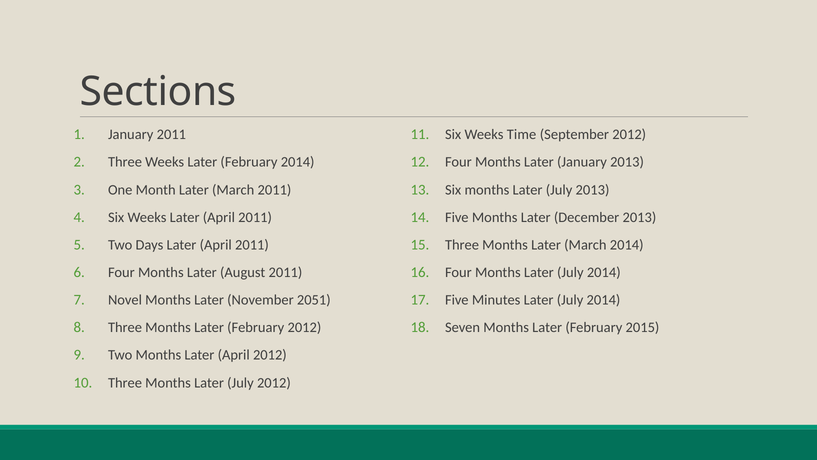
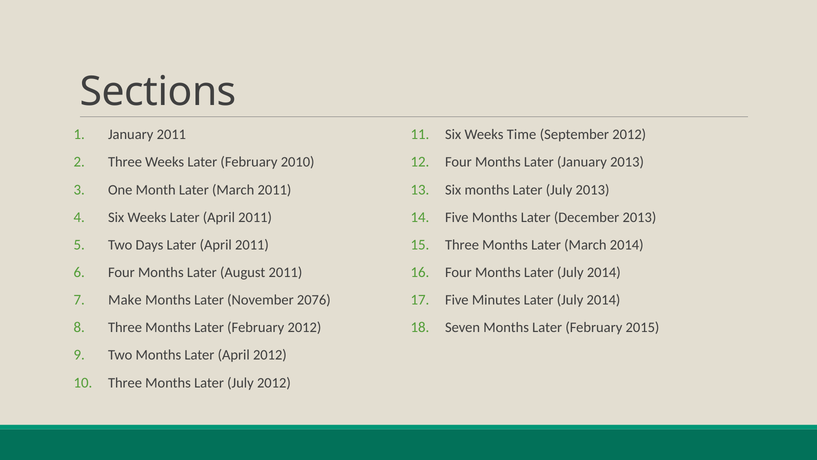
February 2014: 2014 -> 2010 (298, 162)
Novel: Novel -> Make (125, 300)
2051: 2051 -> 2076 (314, 300)
